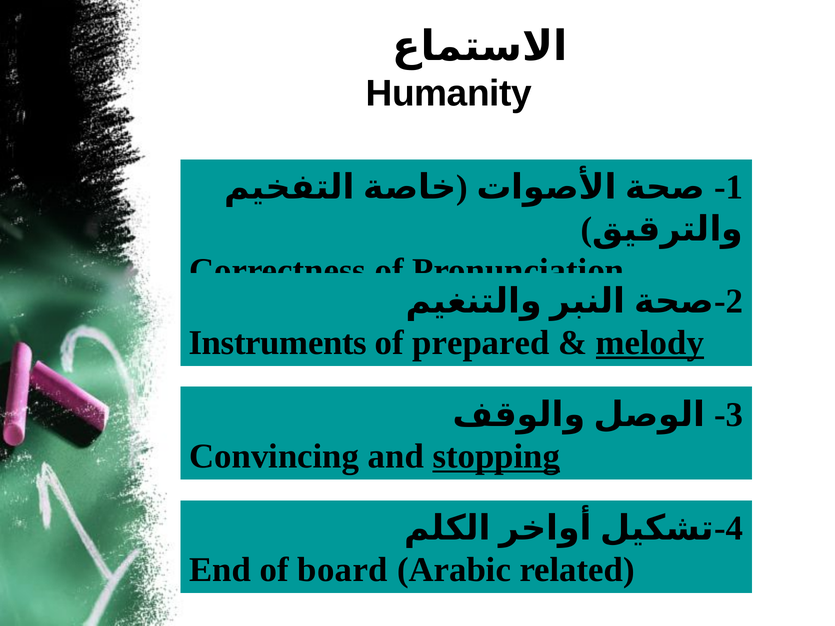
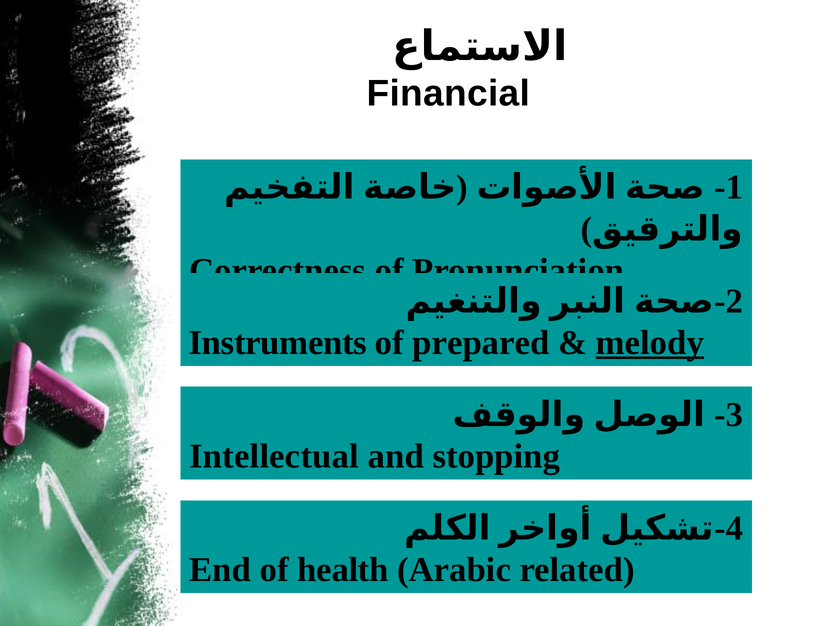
Humanity: Humanity -> Financial (448, 94)
Convincing: Convincing -> Intellectual (274, 457)
stopping underline: present -> none (496, 457)
board: board -> health (343, 570)
